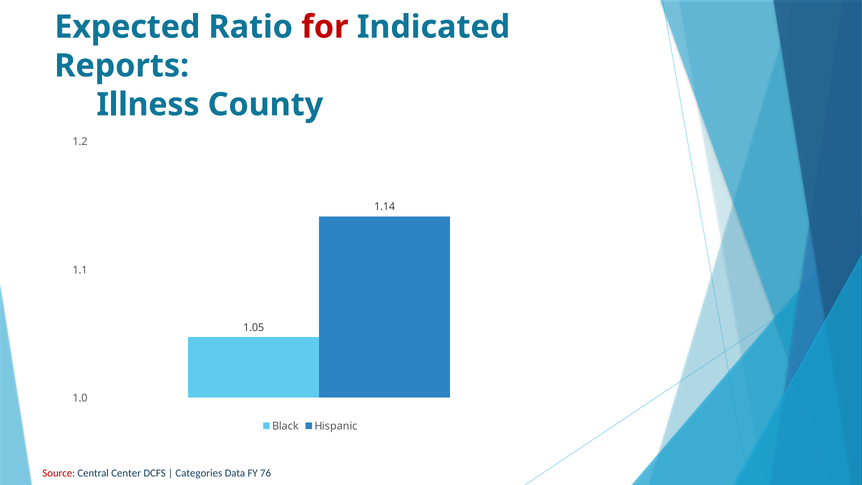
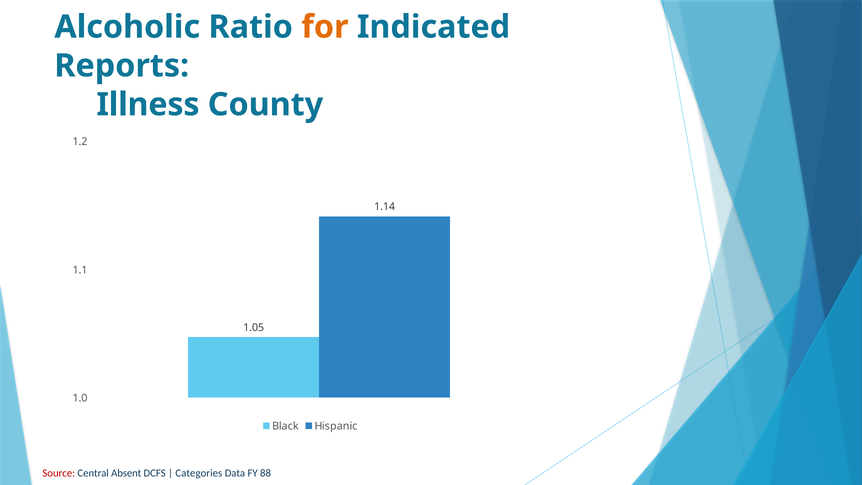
Expected: Expected -> Alcoholic (127, 27)
for colour: red -> orange (325, 27)
Center: Center -> Absent (126, 473)
76: 76 -> 88 (266, 473)
